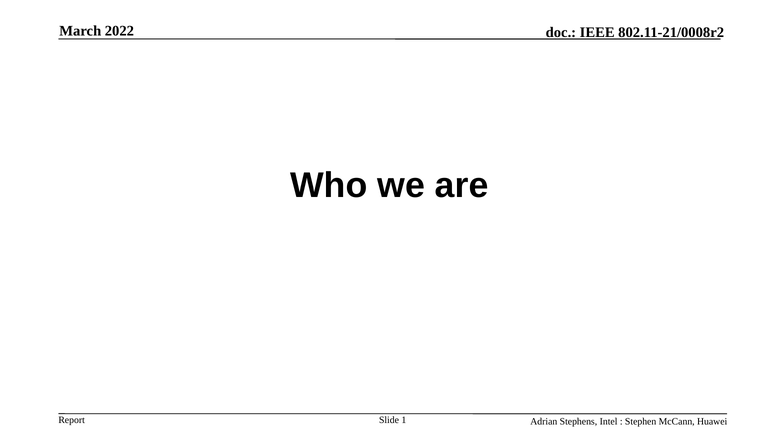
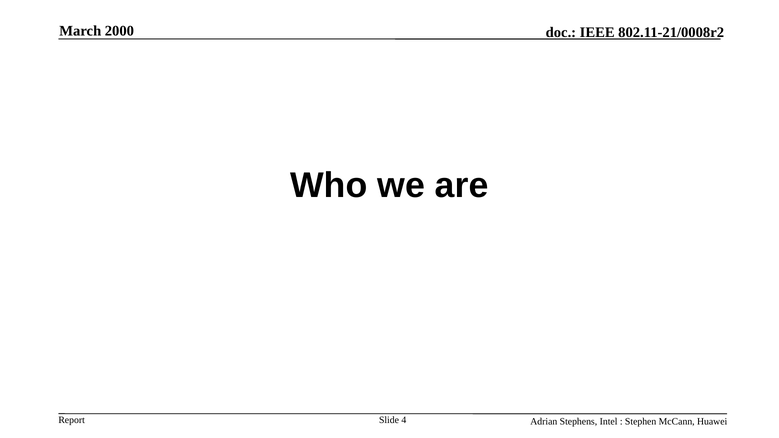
2022: 2022 -> 2000 (119, 31)
1: 1 -> 4 (404, 420)
